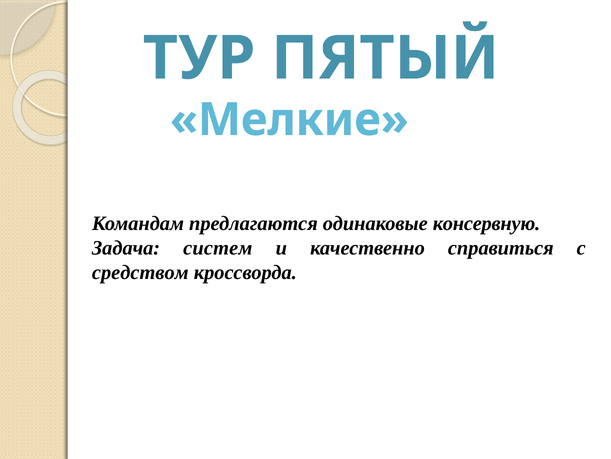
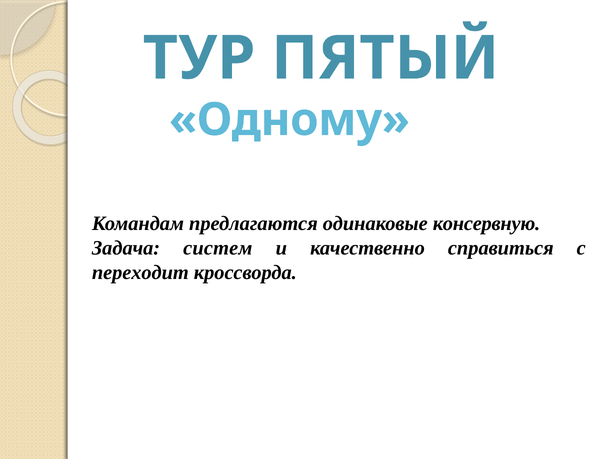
Мелкие: Мелкие -> Одному (289, 120)
средством: средством -> переходит (140, 272)
